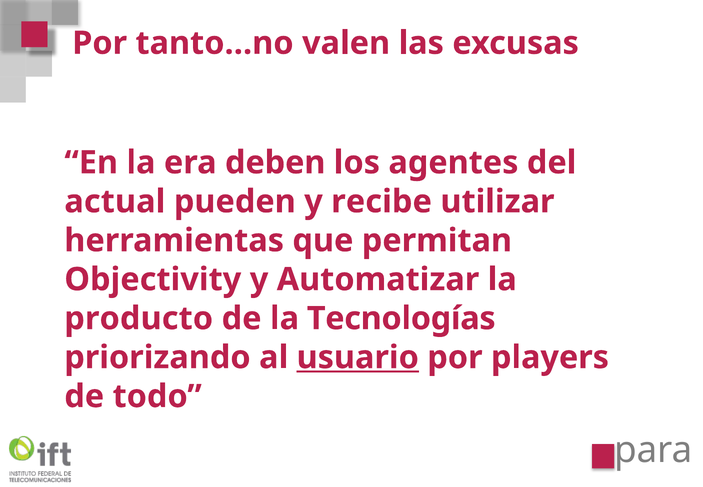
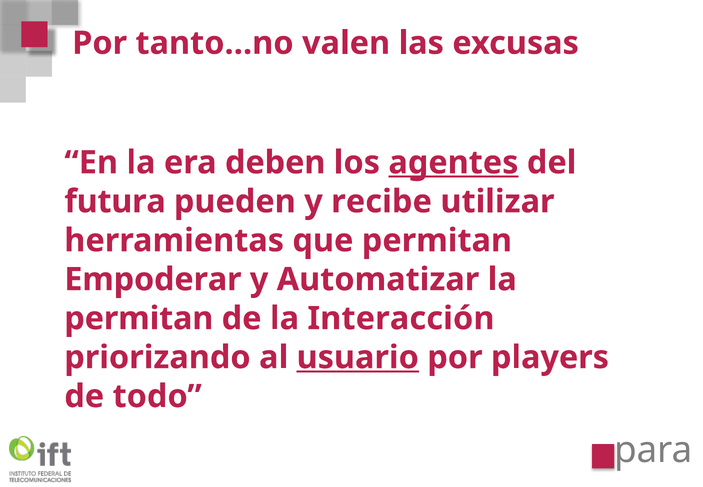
agentes underline: none -> present (453, 163)
actual: actual -> futura (115, 201)
Objectivity: Objectivity -> Empoderar (153, 279)
producto: producto -> permitan (139, 318)
Tecnologías: Tecnologías -> Interacción (401, 318)
